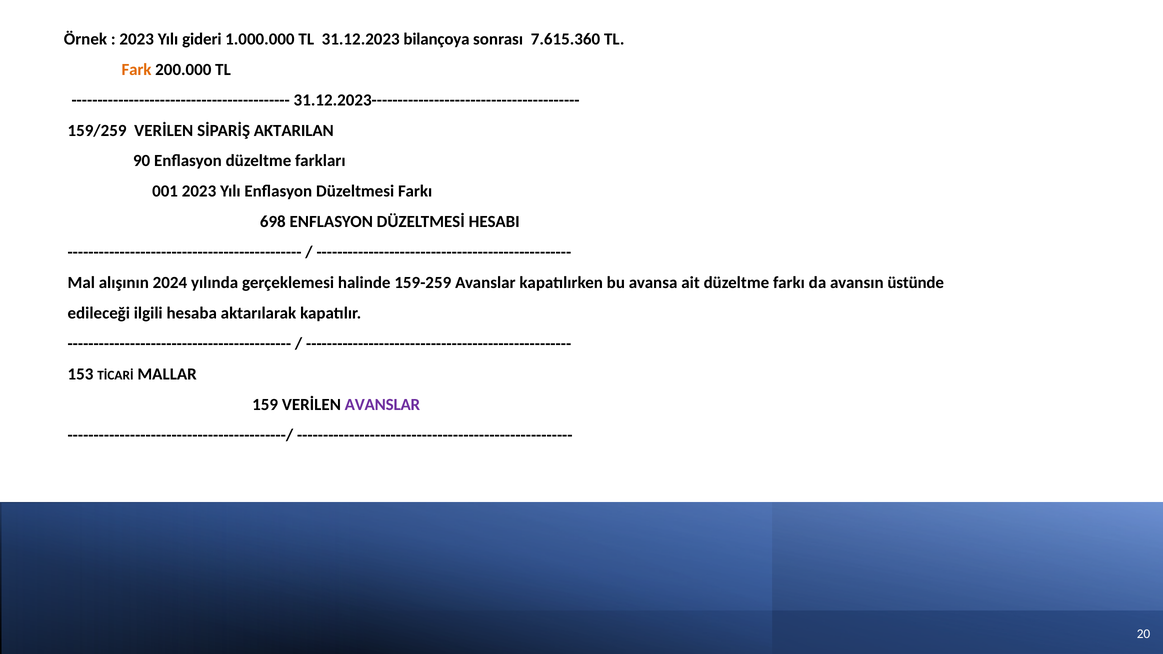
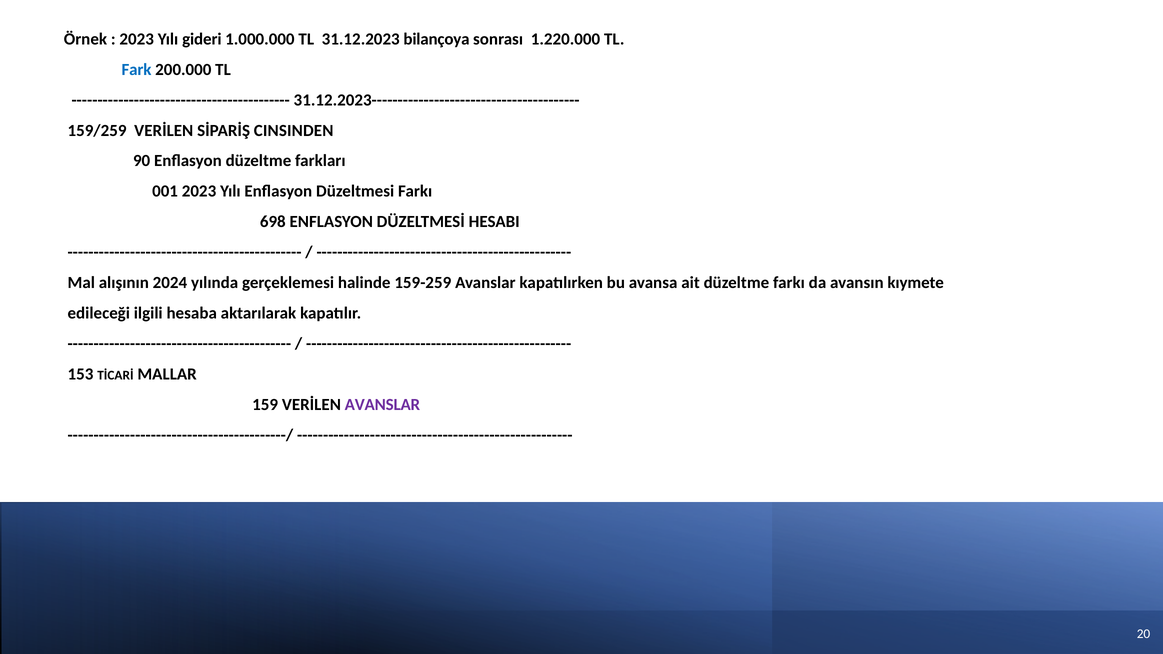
7.615.360: 7.615.360 -> 1.220.000 (565, 39)
Fark colour: orange -> blue (136, 70)
AKTARILAN: AKTARILAN -> CINSINDEN (294, 130)
üstünde: üstünde -> kıymete (916, 283)
